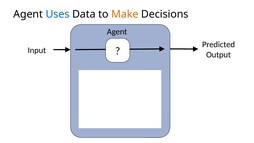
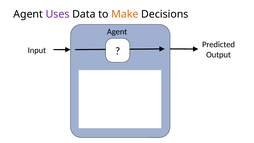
Uses colour: blue -> purple (58, 14)
